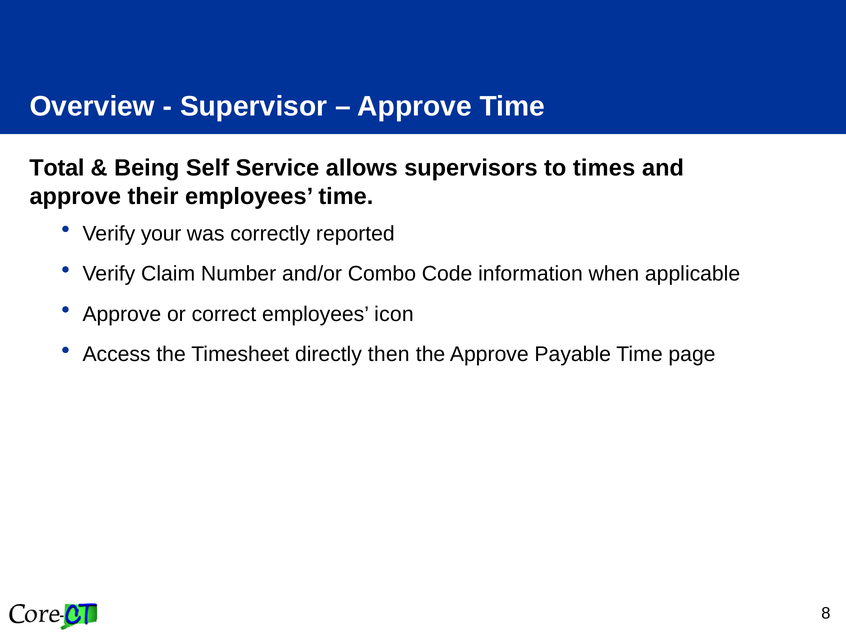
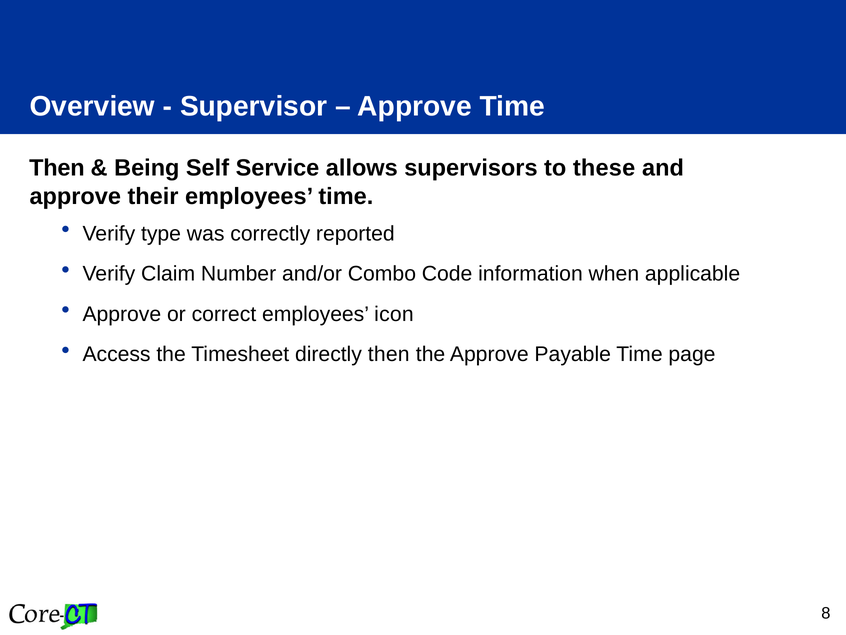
Total: Total -> Then (57, 168)
times: times -> these (604, 168)
your: your -> type (161, 233)
